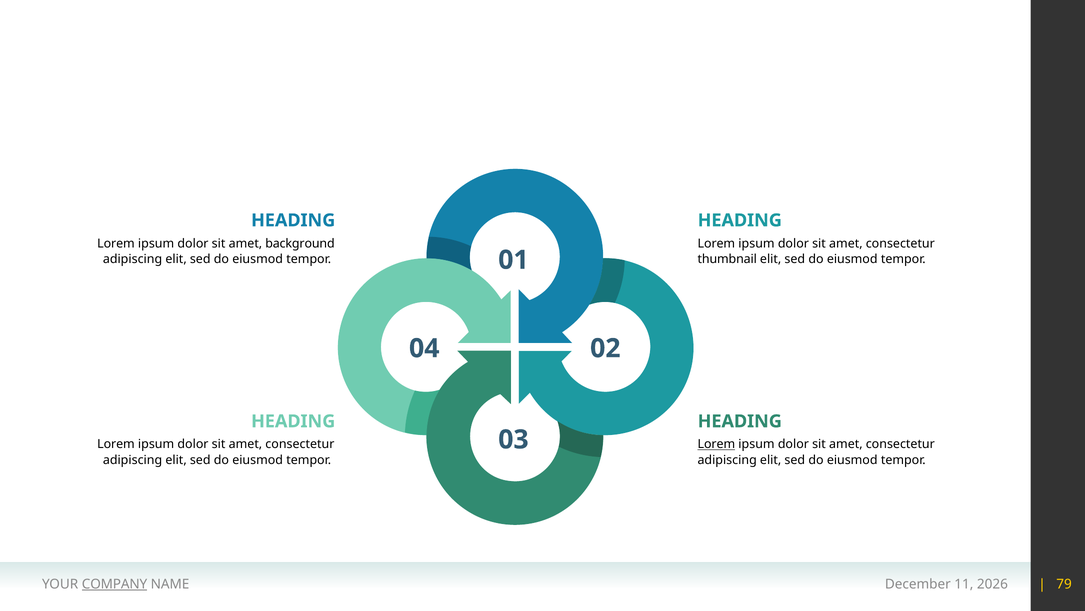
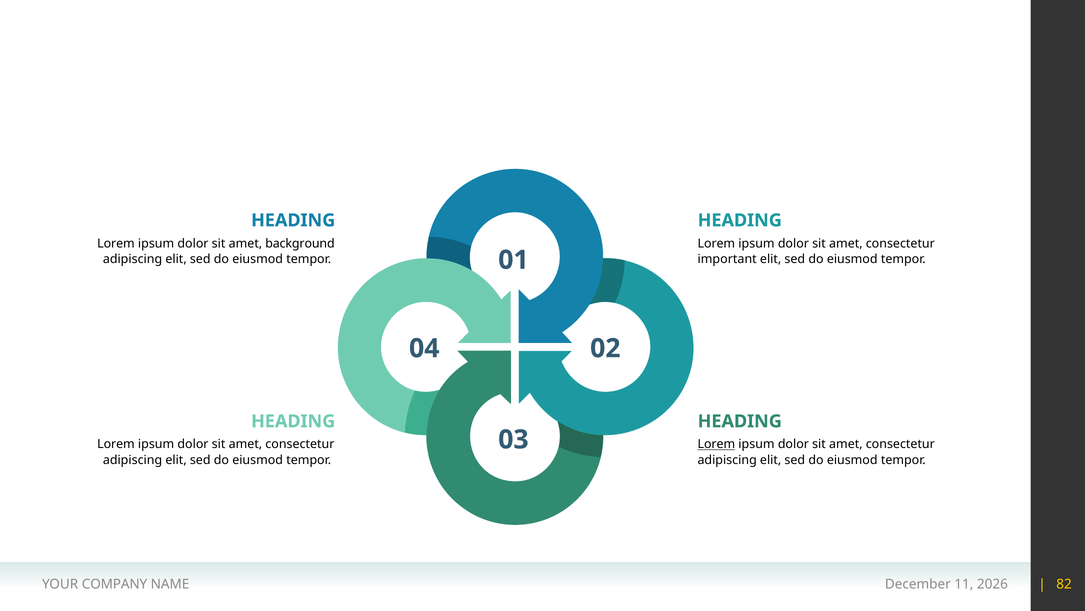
thumbnail: thumbnail -> important (727, 259)
COMPANY underline: present -> none (115, 584)
79: 79 -> 82 (1064, 584)
